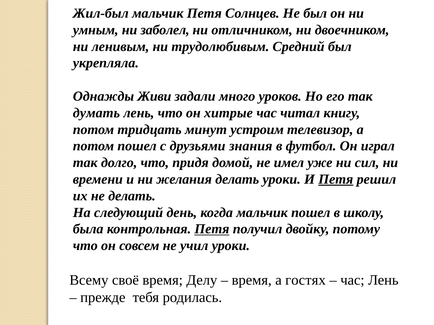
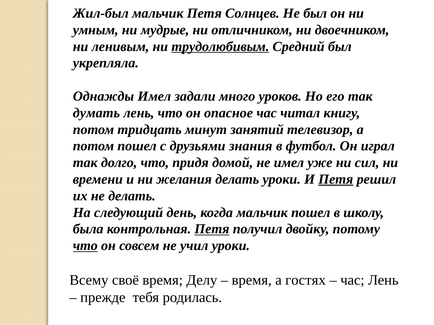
заболел: заболел -> мудрые (165, 30)
трудолюбивым underline: none -> present (220, 47)
Однажды Живи: Живи -> Имел (154, 96)
хитрые: хитрые -> опасное (229, 113)
устроим: устроим -> занятий (257, 130)
что underline: none -> present (85, 246)
